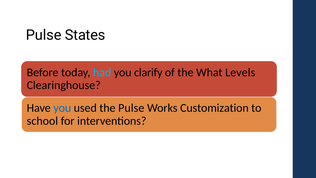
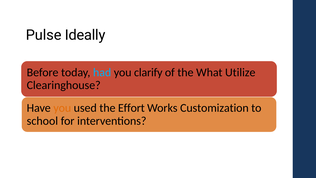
States: States -> Ideally (85, 35)
Levels: Levels -> Utilize (240, 72)
you colour: blue -> orange (62, 108)
the Pulse: Pulse -> Effort (131, 108)
